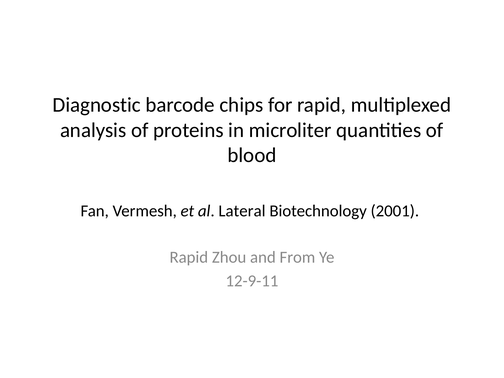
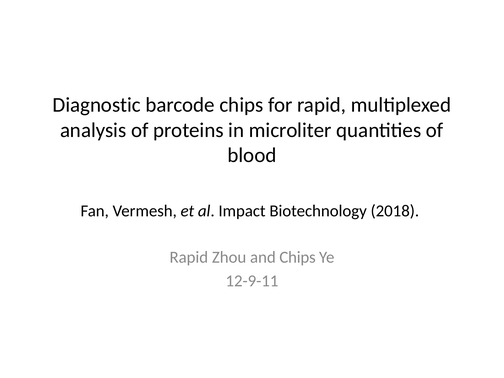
Lateral: Lateral -> Impact (242, 211)
2001: 2001 -> 2018 (395, 211)
and From: From -> Chips (298, 257)
